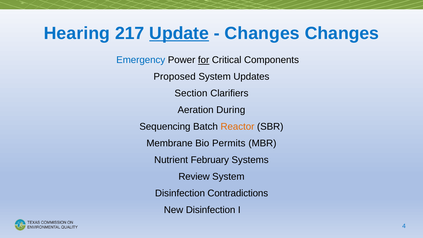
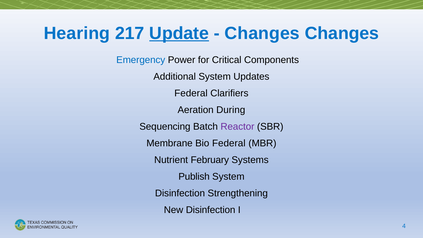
for underline: present -> none (204, 60)
Proposed: Proposed -> Additional (175, 77)
Section: Section -> Federal (191, 93)
Reactor colour: orange -> purple (237, 127)
Bio Permits: Permits -> Federal (229, 143)
Review: Review -> Publish (194, 177)
Contradictions: Contradictions -> Strengthening (238, 193)
